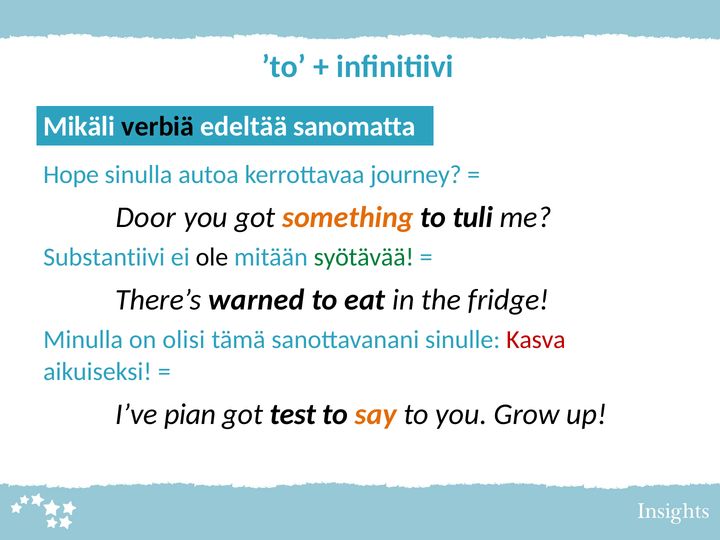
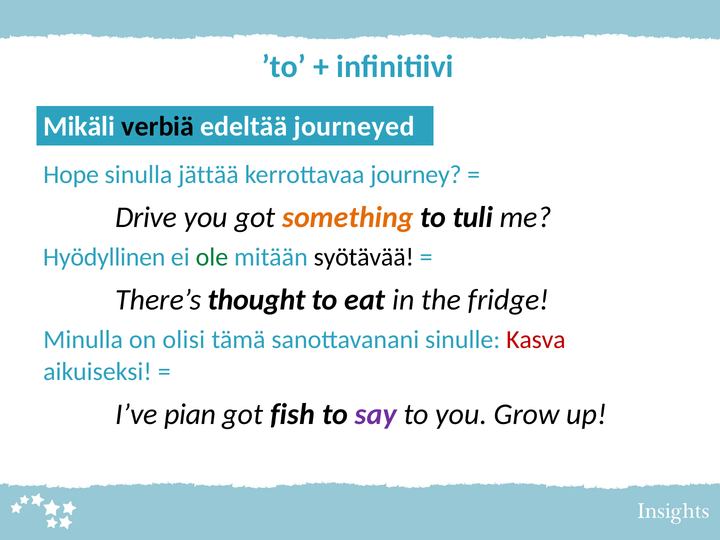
sanomatta: sanomatta -> journeyed (354, 127)
autoa: autoa -> jättää (209, 175)
Door: Door -> Drive (146, 217)
Substantiivi: Substantiivi -> Hyödyllinen (104, 257)
ole colour: black -> green (212, 257)
syötävää colour: green -> black (364, 257)
warned: warned -> thought (257, 300)
test: test -> fish (293, 414)
say colour: orange -> purple (376, 414)
